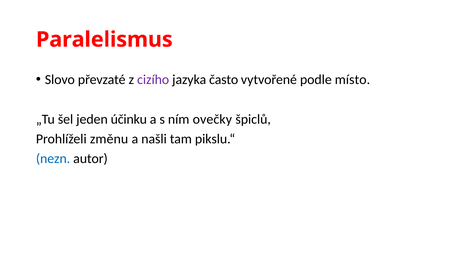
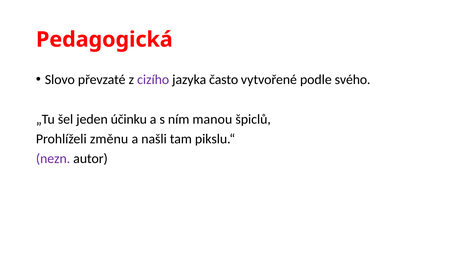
Paralelismus: Paralelismus -> Pedagogická (104, 40)
místo: místo -> svého (353, 80)
ovečky: ovečky -> manou (212, 119)
nezn colour: blue -> purple (53, 159)
